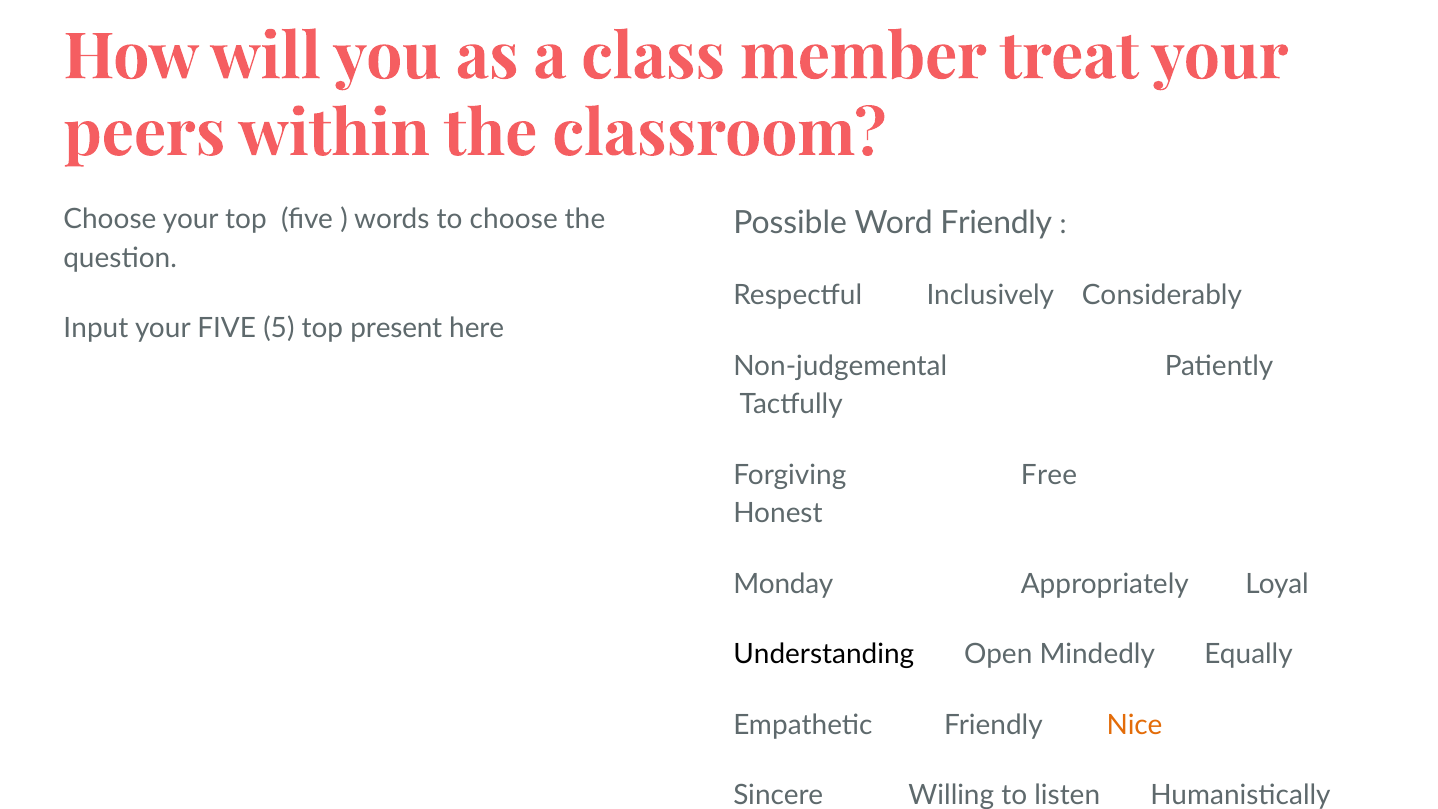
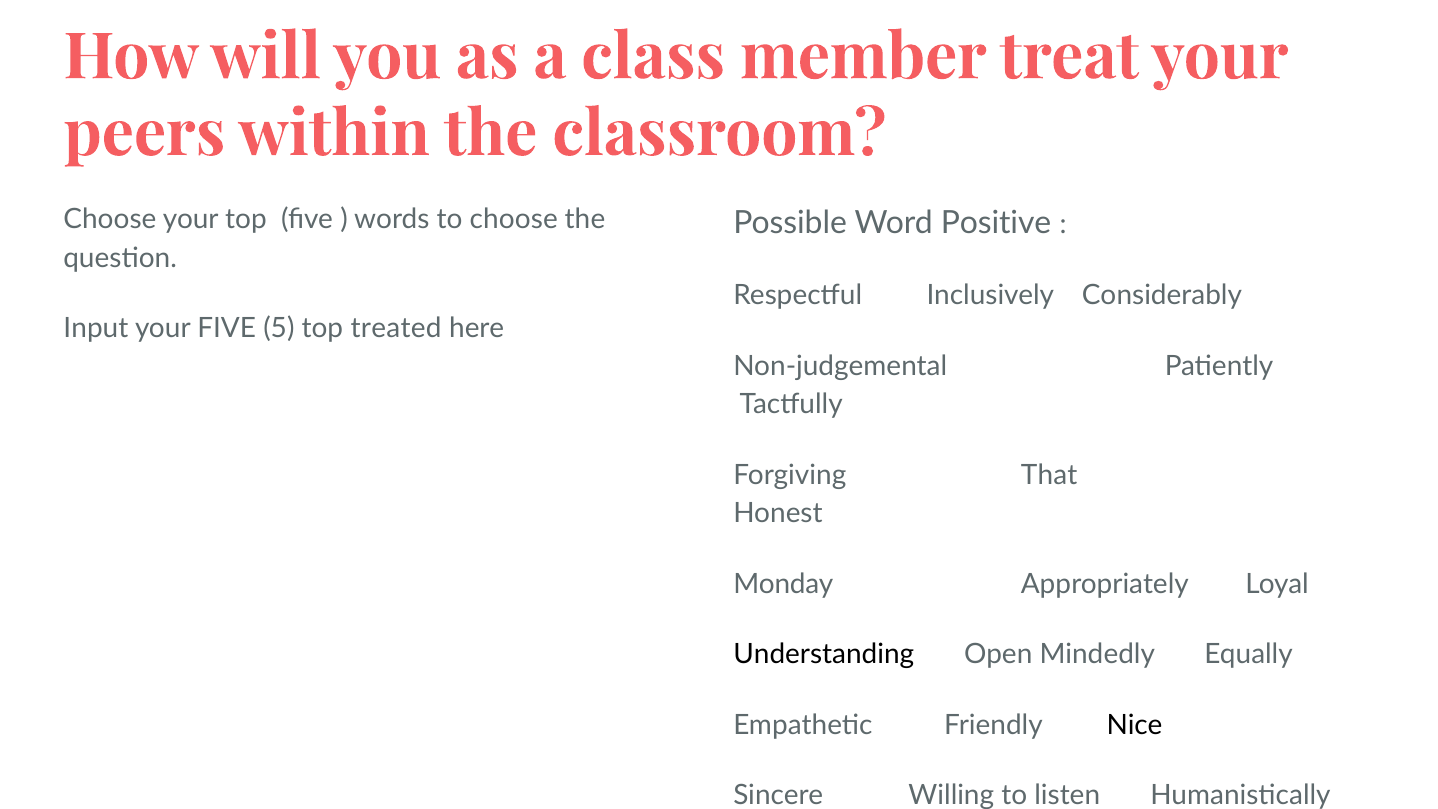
Word Friendly: Friendly -> Positive (996, 223)
present: present -> treated (396, 328)
Free: Free -> That (1049, 475)
Nice colour: orange -> black (1134, 725)
